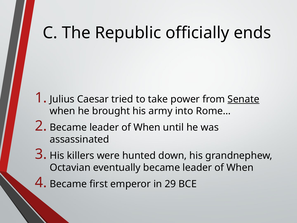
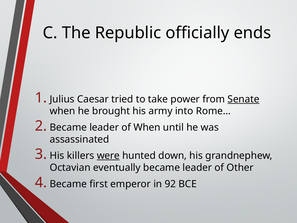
were underline: none -> present (108, 156)
When: When -> Other (240, 167)
29: 29 -> 92 (170, 184)
